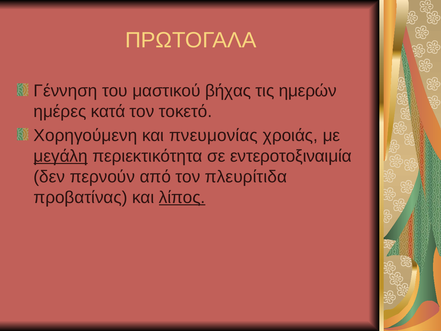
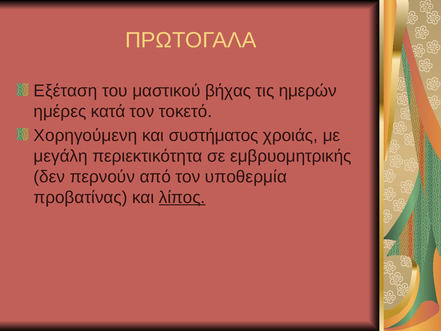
Γέννηση: Γέννηση -> Εξέταση (66, 91)
πνευμονίας: πνευμονίας -> συστήματος (214, 135)
μεγάλη underline: present -> none (61, 156)
εντεροτοξιναιμία: εντεροτοξιναιμία -> εμβρυομητρικής (291, 156)
πλευρίτιδα: πλευρίτιδα -> υποθερμία (246, 177)
